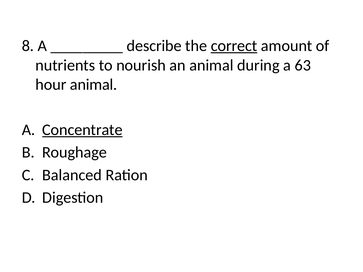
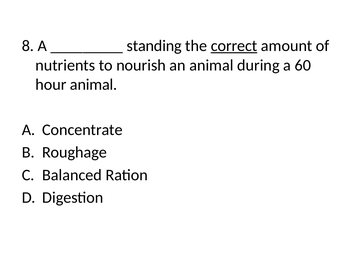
describe: describe -> standing (154, 46)
63: 63 -> 60 (303, 65)
Concentrate underline: present -> none (82, 130)
